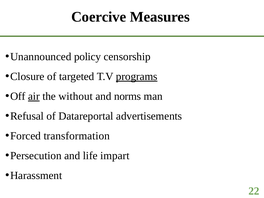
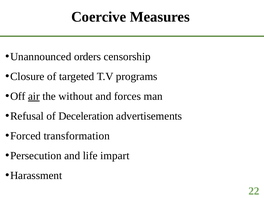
policy: policy -> orders (88, 57)
programs underline: present -> none (137, 76)
norms: norms -> forces (127, 96)
Datareportal: Datareportal -> Deceleration (86, 116)
